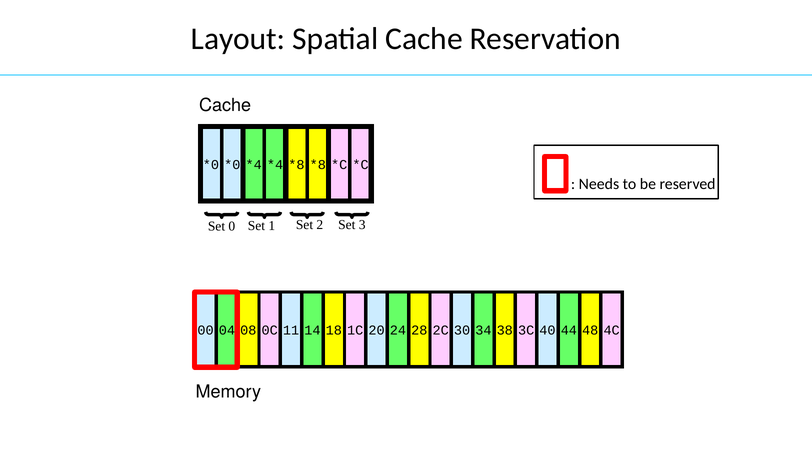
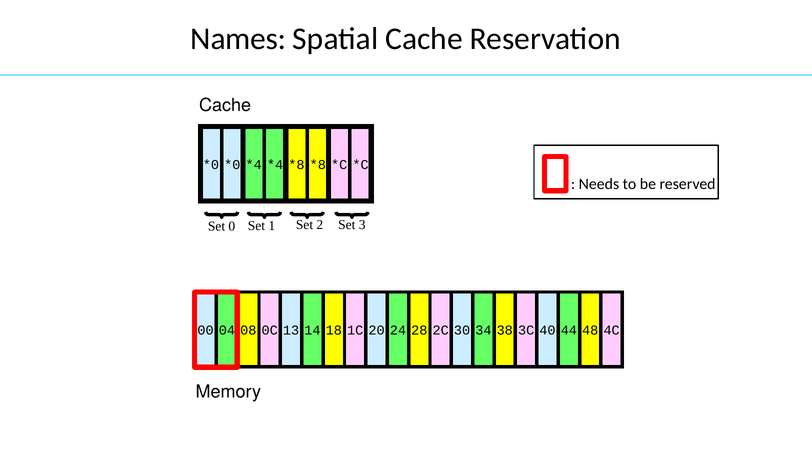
Layout: Layout -> Names (238, 39)
11: 11 -> 13 (291, 330)
